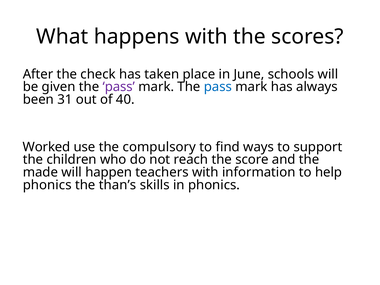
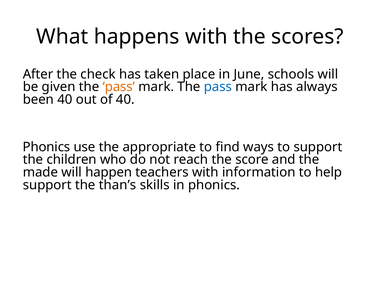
pass colour: purple -> orange (119, 87)
been 31: 31 -> 40 (65, 99)
Worked: Worked -> Phonics (47, 147)
compulsory: compulsory -> appropriate (159, 147)
phonics: phonics -> support (47, 185)
